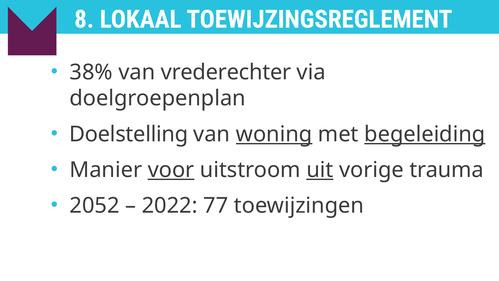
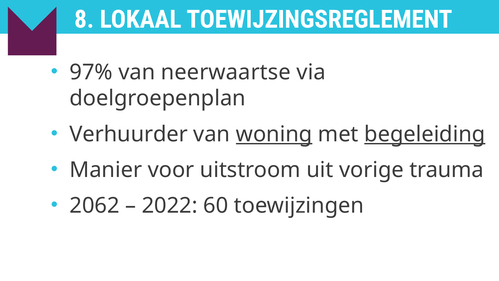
38%: 38% -> 97% (91, 72)
vrederechter: vrederechter -> neerwaartse (226, 72)
Doelstelling: Doelstelling -> Verhuurder (129, 134)
voor underline: present -> none (171, 170)
uit underline: present -> none (320, 170)
2052: 2052 -> 2062 (95, 205)
77: 77 -> 60 (216, 205)
